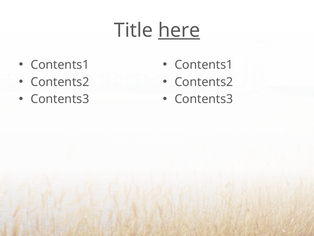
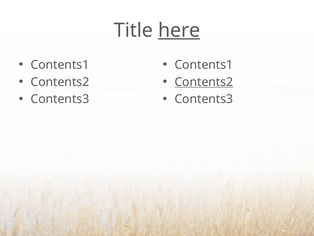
Contents2 underline: none -> present (204, 82)
